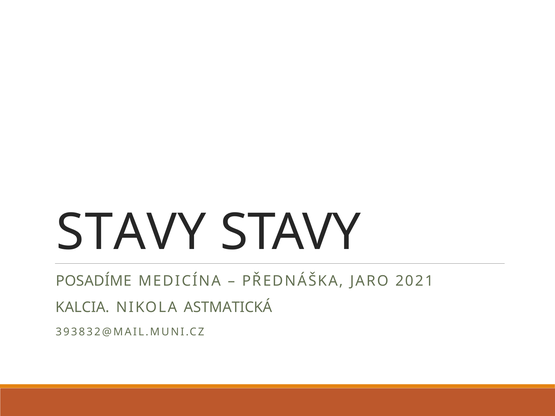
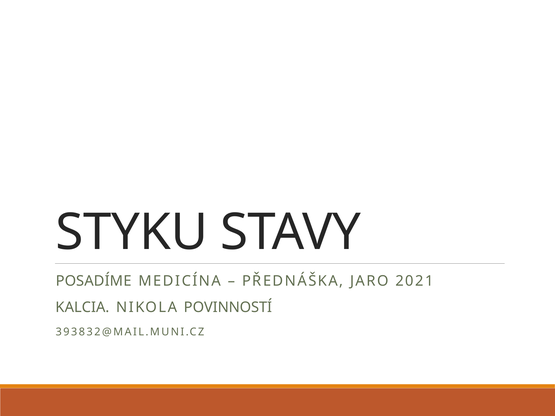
STAVY: STAVY -> STYKU (132, 233)
ASTMATICKÁ: ASTMATICKÁ -> POVINNOSTÍ (228, 308)
